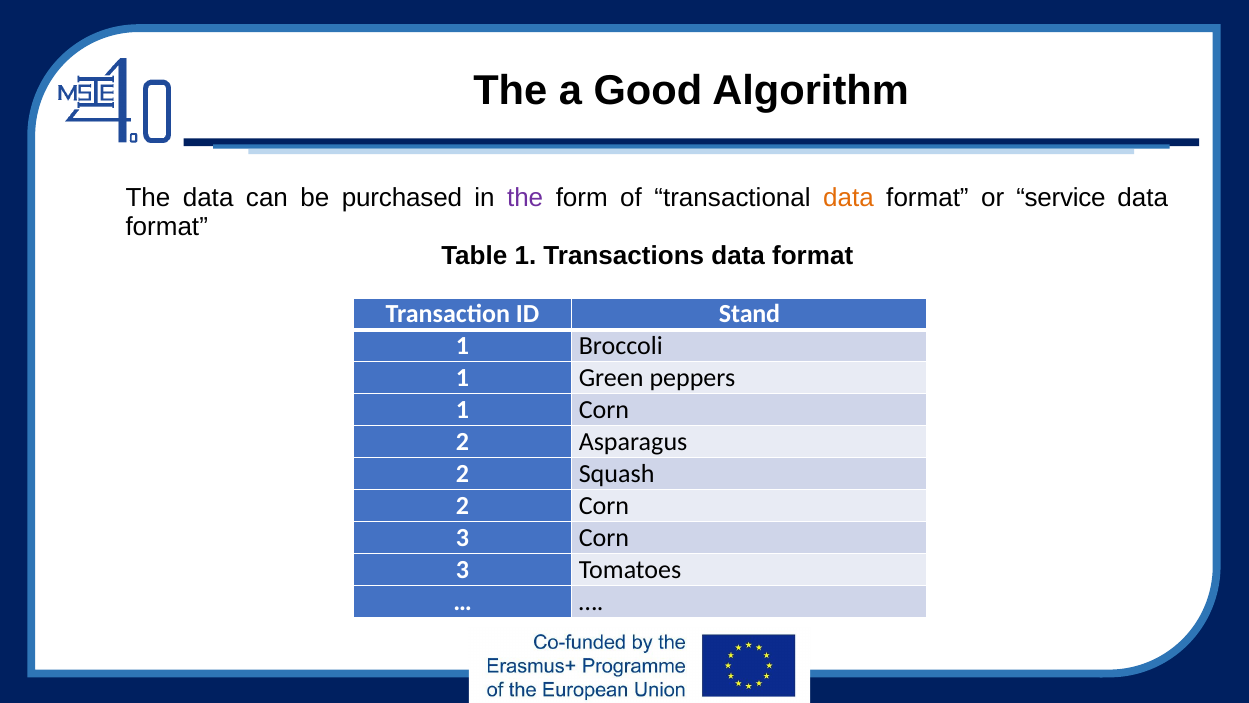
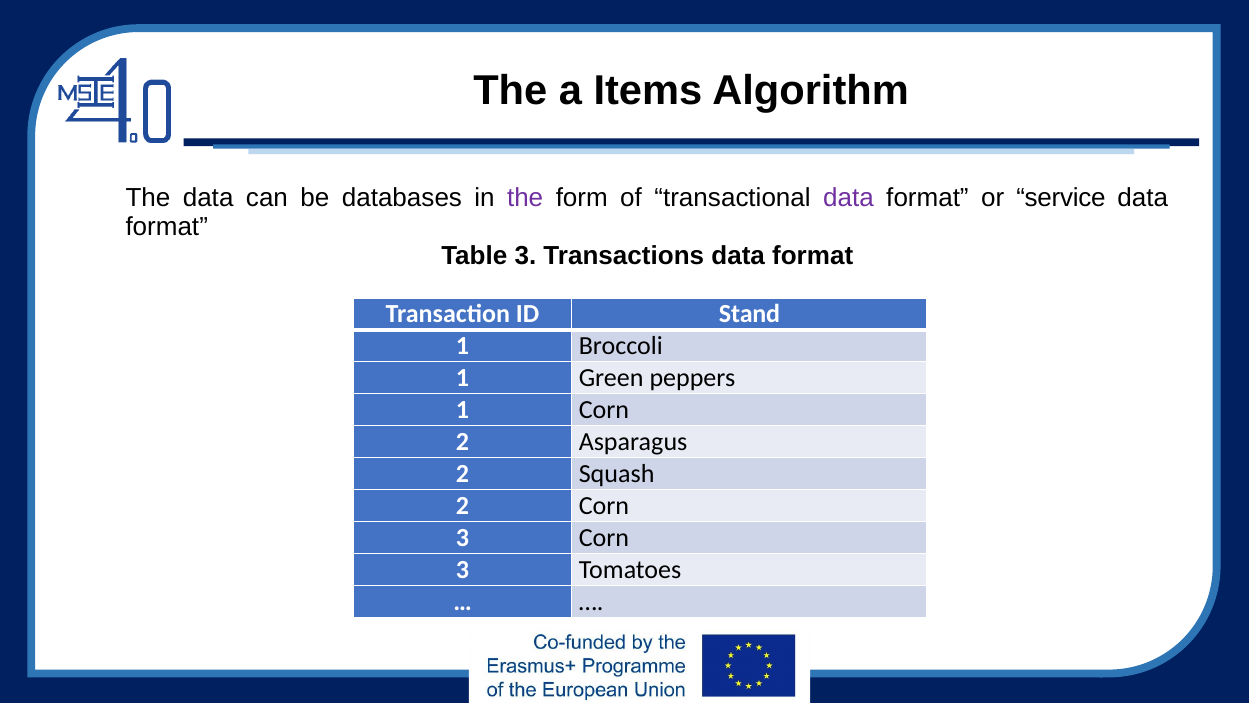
Good: Good -> Items (648, 90)
purchased: purchased -> databases (402, 198)
data colour: orange -> purple (849, 198)
Table 1: 1 -> 3 (525, 256)
